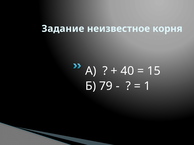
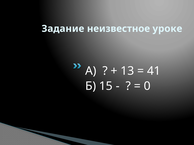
корня: корня -> уроке (167, 29)
40: 40 -> 13 (127, 71)
15: 15 -> 41 (154, 71)
79: 79 -> 15 (106, 86)
1: 1 -> 0 (147, 86)
